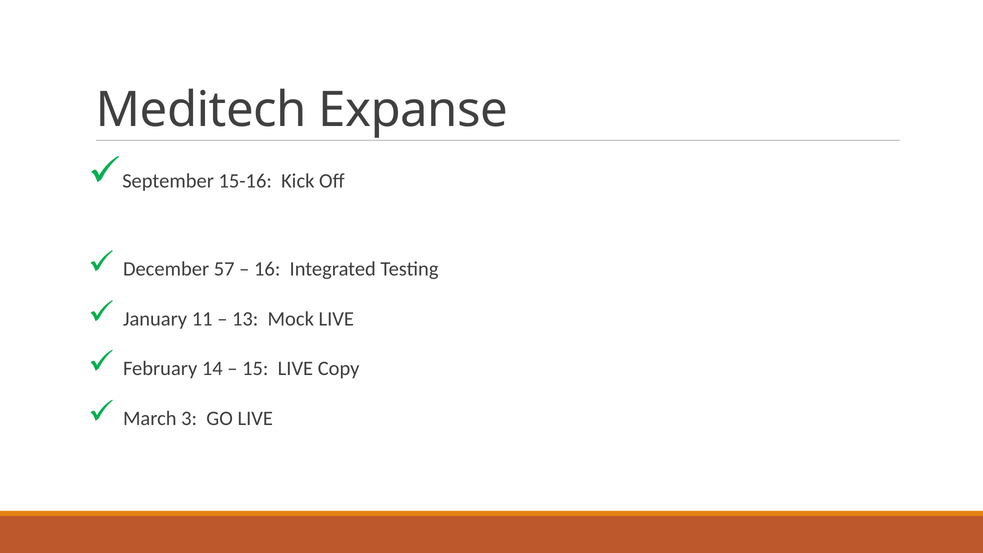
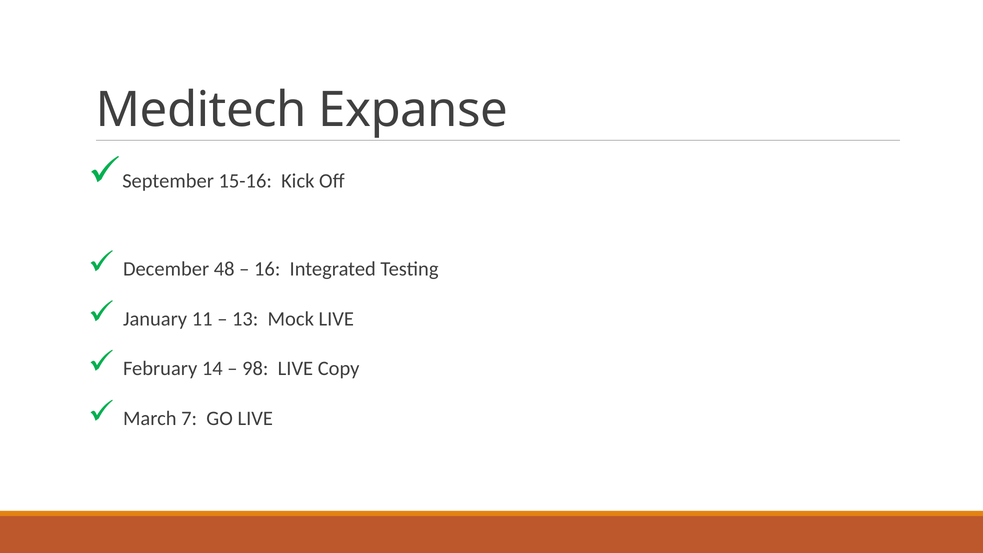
57: 57 -> 48 (224, 269)
15: 15 -> 98 (255, 369)
3: 3 -> 7 (189, 418)
